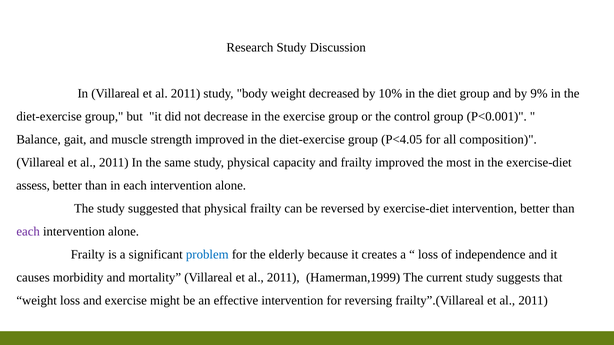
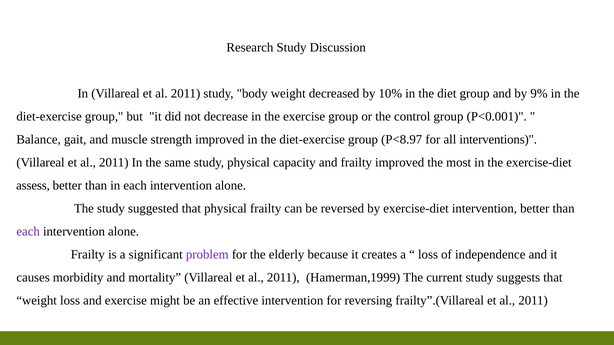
P<4.05: P<4.05 -> P<8.97 (402, 140)
composition: composition -> interventions (498, 140)
problem colour: blue -> purple (207, 255)
